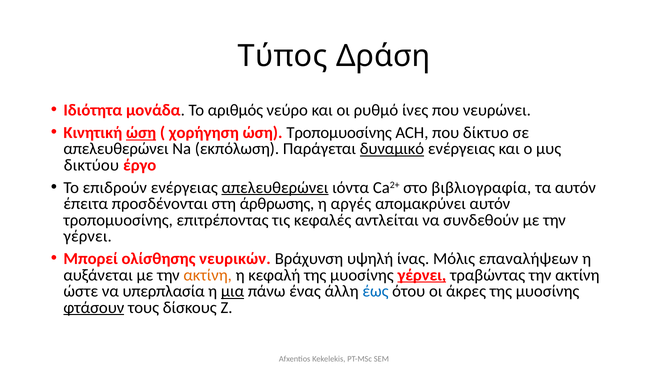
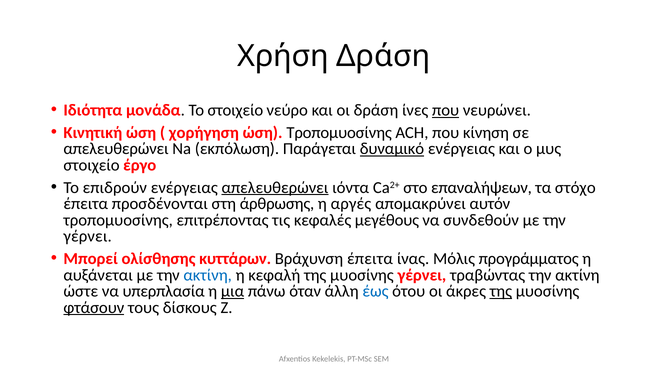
Τύπος: Τύπος -> Χρήση (283, 56)
Το αριθμός: αριθμός -> στοιχείο (235, 110)
οι ρυθμό: ρυθμό -> δράση (376, 110)
που underline: none -> present (446, 110)
ώση underline: present -> none (141, 132)
δίκτυο: δίκτυο -> κίνηση (486, 132)
δικτύου: δικτύου -> στοιχείο (92, 165)
βιβλιογραφία: βιβλιογραφία -> επαναλήψεων (481, 187)
τα αυτόν: αυτόν -> στόχο (575, 187)
αντλείται: αντλείται -> μεγέθους (387, 220)
νευρικών: νευρικών -> κυττάρων (235, 259)
Βράχυνση υψηλή: υψηλή -> έπειτα (370, 259)
επαναλήψεων: επαναλήψεων -> προγράμματος (529, 259)
ακτίνη colour: orange -> blue (208, 275)
γέρνει underline: present -> none (422, 275)
ένας: ένας -> όταν (305, 291)
της underline: none -> present (501, 291)
